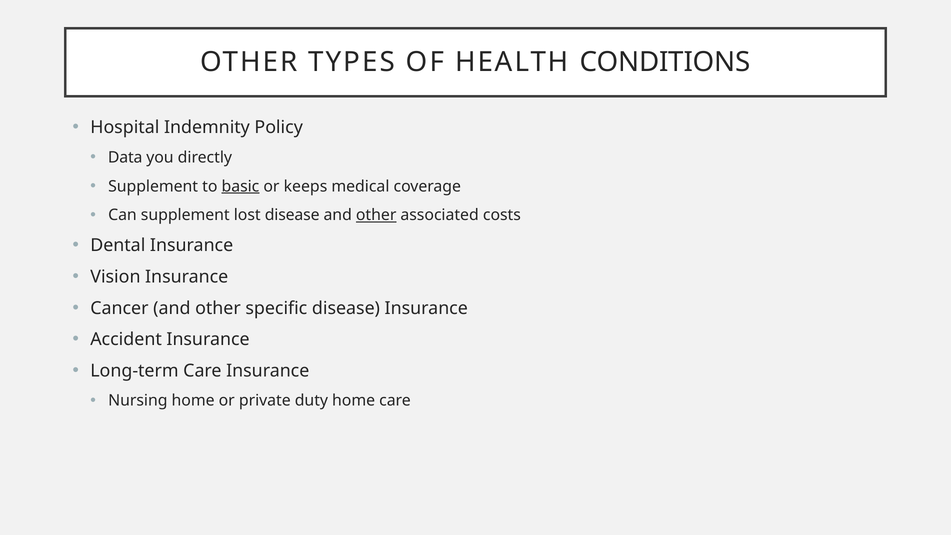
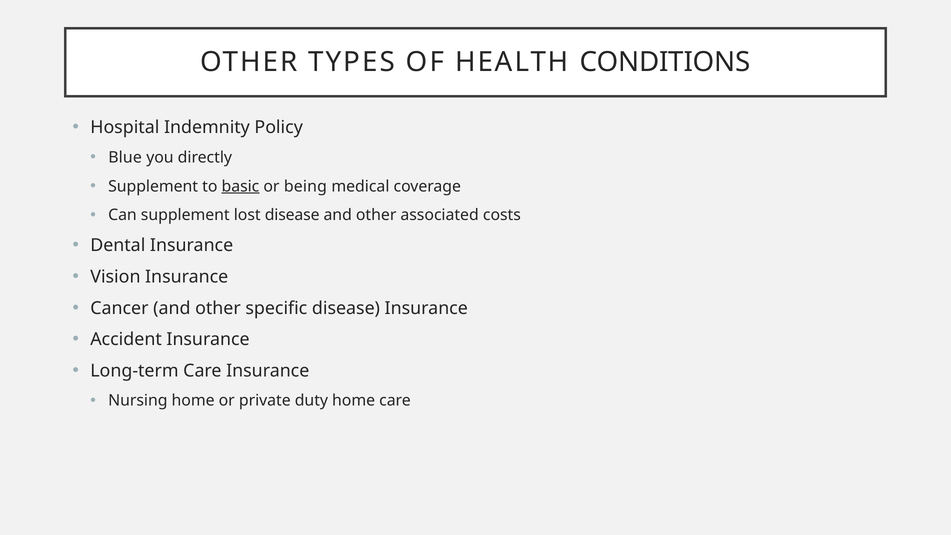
Data: Data -> Blue (125, 157)
keeps: keeps -> being (305, 186)
other underline: present -> none (376, 215)
